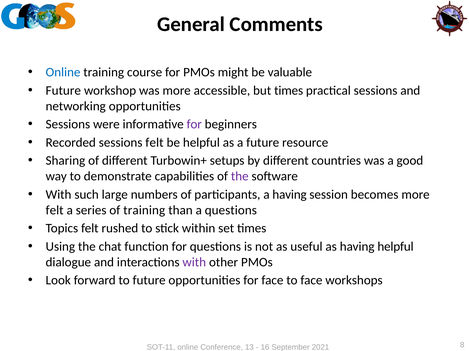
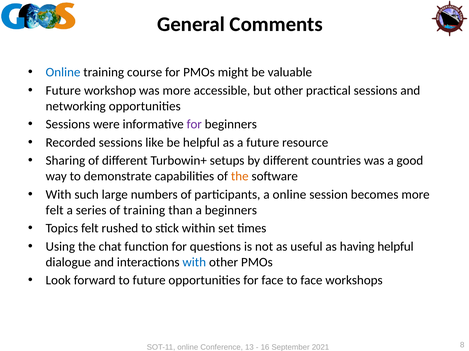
but times: times -> other (289, 91)
sessions felt: felt -> like (155, 143)
the colour: purple -> orange (240, 177)
a having: having -> online (289, 195)
a questions: questions -> beginners (231, 211)
with colour: purple -> blue (194, 263)
